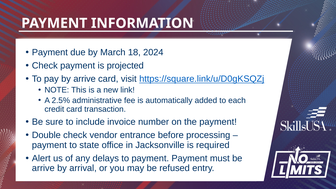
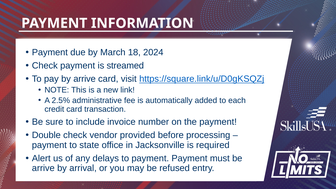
projected: projected -> streamed (125, 66)
entrance: entrance -> provided (138, 135)
